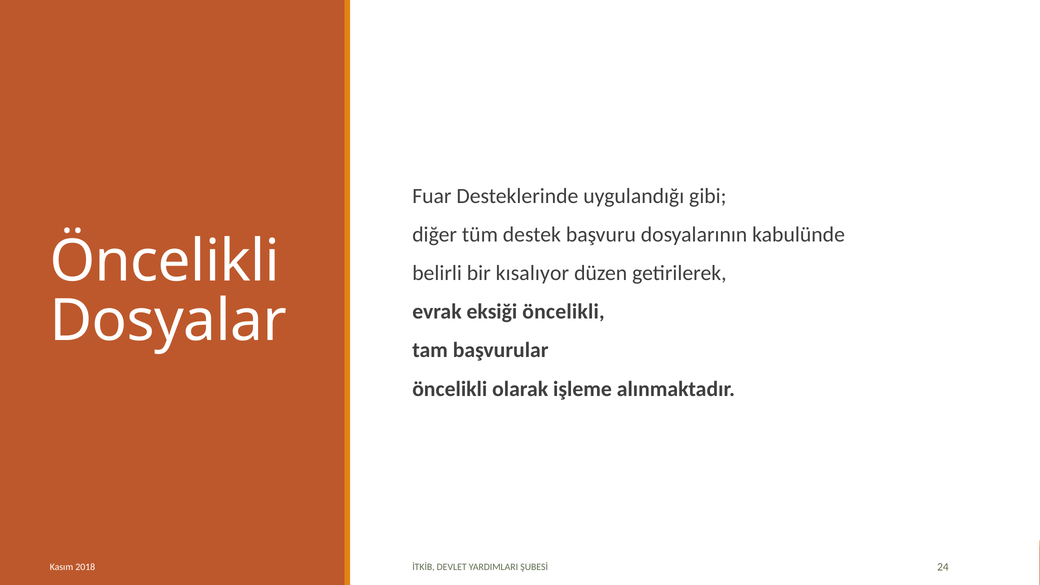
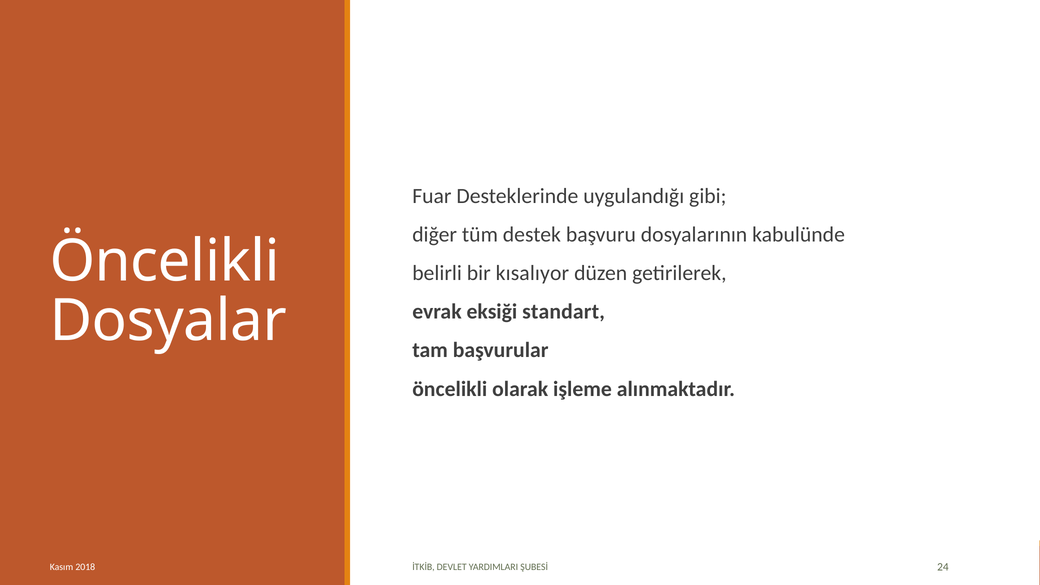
eksiği öncelikli: öncelikli -> standart (564, 312)
